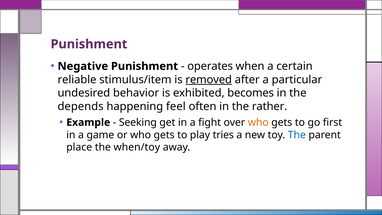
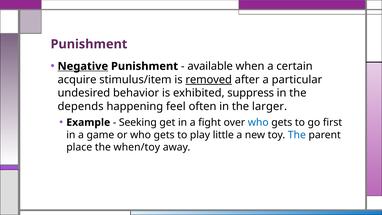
Negative underline: none -> present (83, 66)
operates: operates -> available (210, 66)
reliable: reliable -> acquire (77, 80)
becomes: becomes -> suppress (251, 93)
rather: rather -> larger (270, 106)
who colour: orange -> blue (258, 122)
tries: tries -> little (223, 135)
